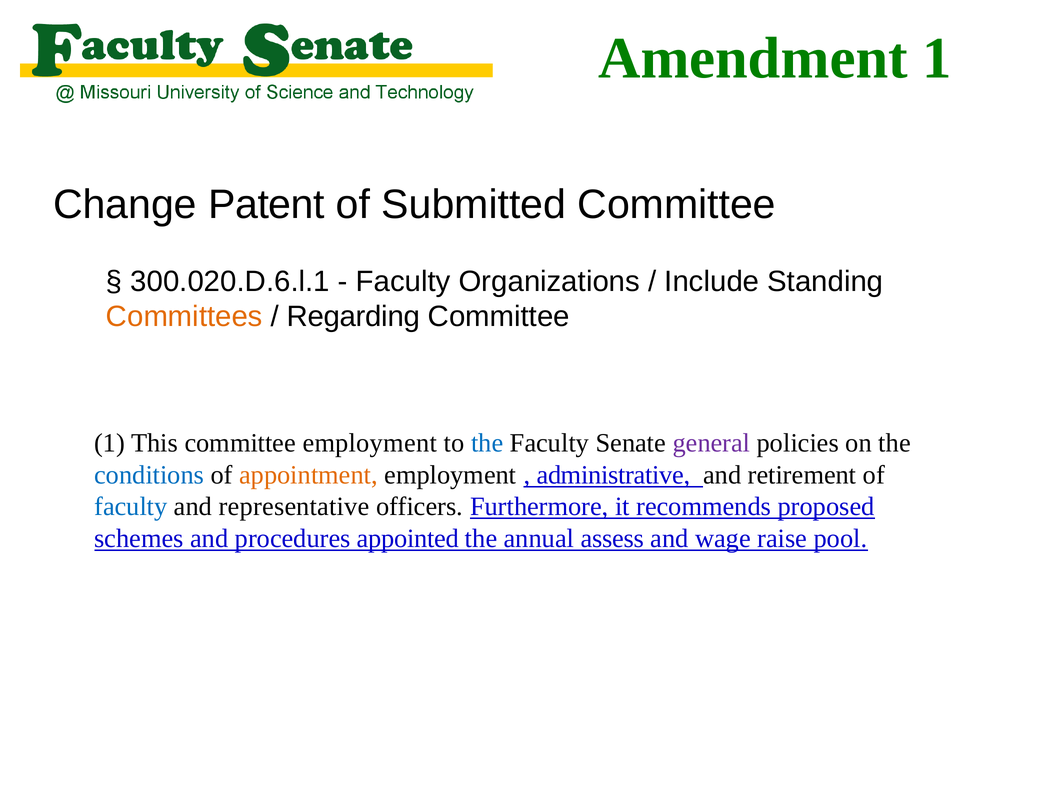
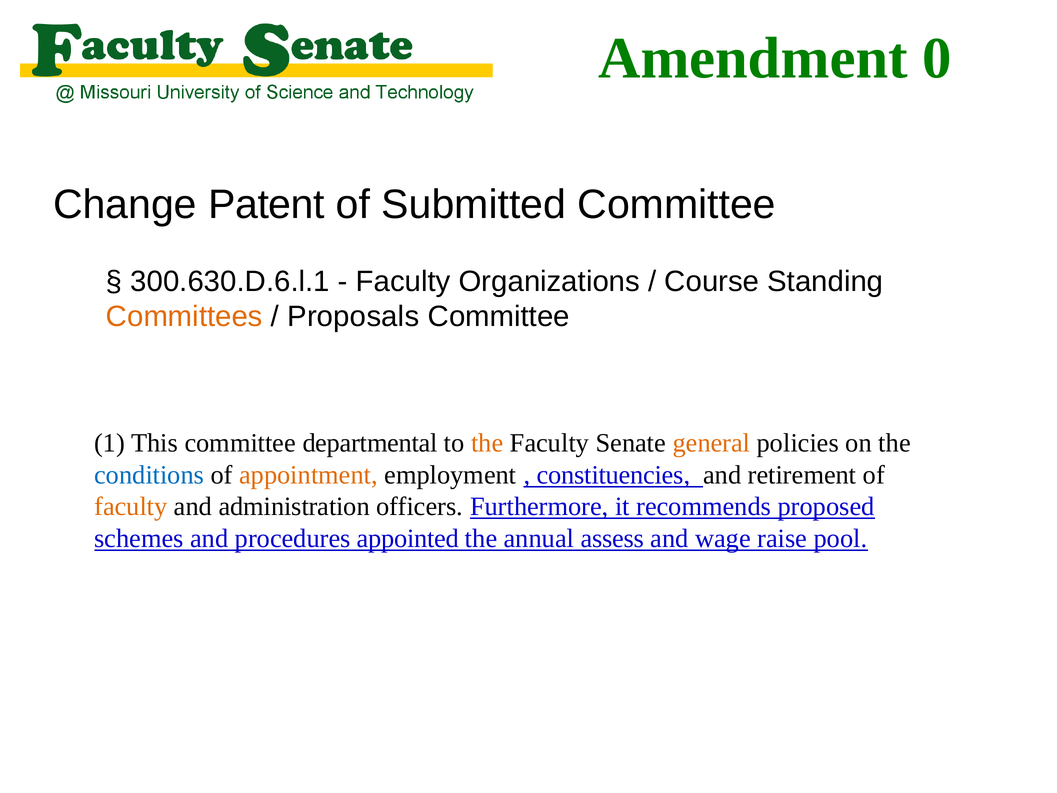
Amendment 1: 1 -> 0 (937, 58)
300.020.D.6.l.1: 300.020.D.6.l.1 -> 300.630.D.6.l.1 (230, 281)
Include: Include -> Course (712, 281)
Regarding: Regarding -> Proposals (353, 317)
committee employment: employment -> departmental (370, 443)
the colour: blue -> orange (487, 443)
general colour: purple -> orange (711, 443)
administrative: administrative -> constituencies (613, 475)
faculty colour: blue -> orange (131, 507)
representative: representative -> administration (294, 507)
